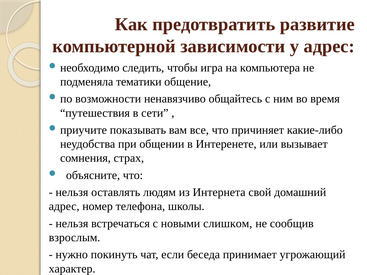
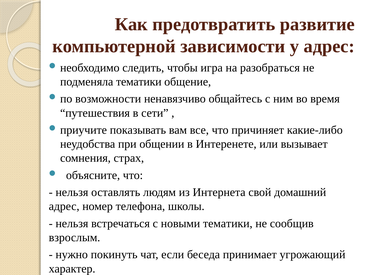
компьютера: компьютера -> разобраться (270, 68)
новыми слишком: слишком -> тематики (228, 224)
